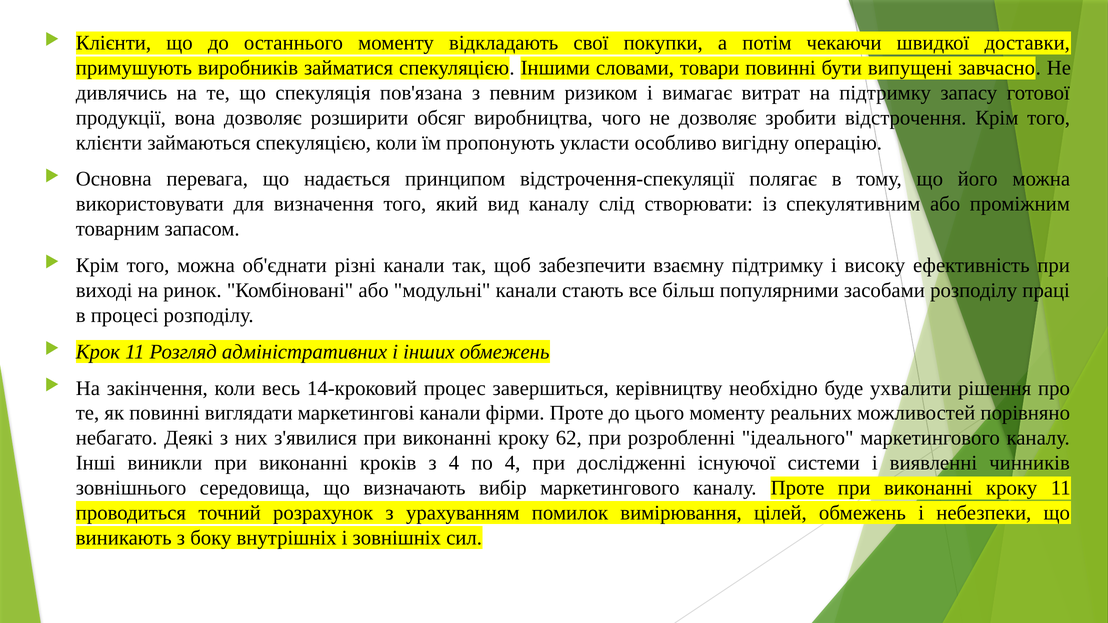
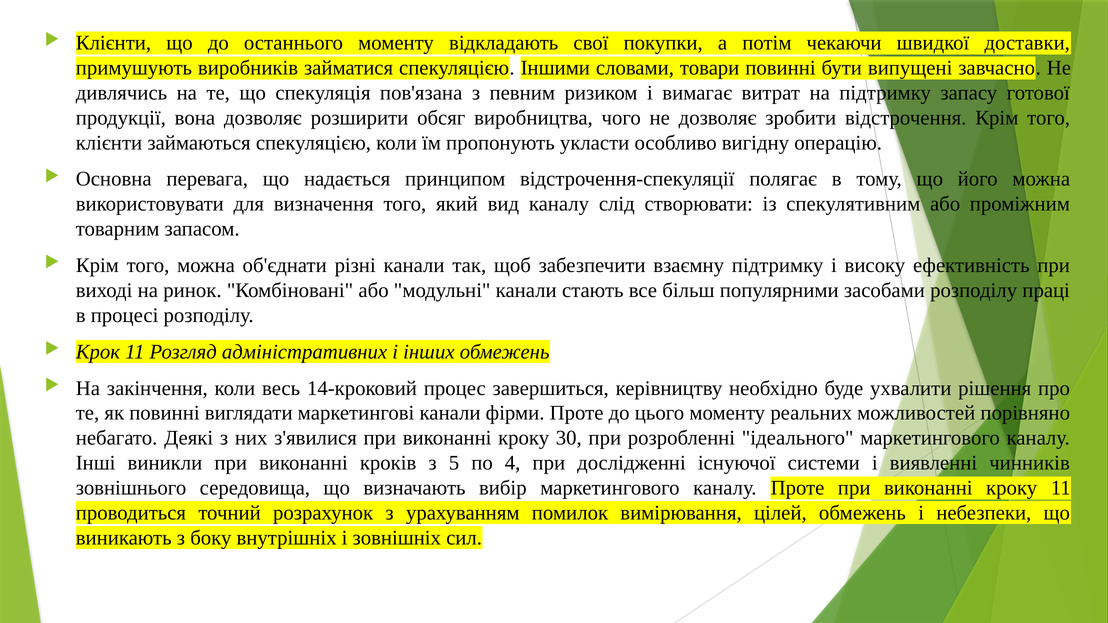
62: 62 -> 30 (569, 438)
з 4: 4 -> 5 (454, 463)
